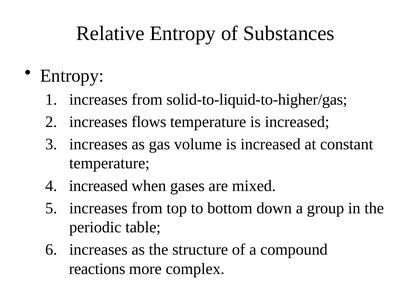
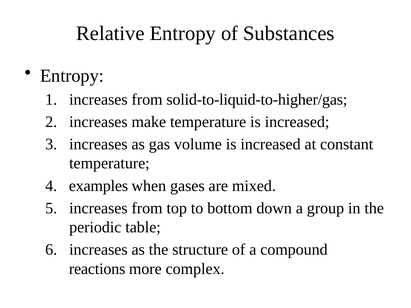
flows: flows -> make (149, 122)
increased: increased -> examples (98, 186)
